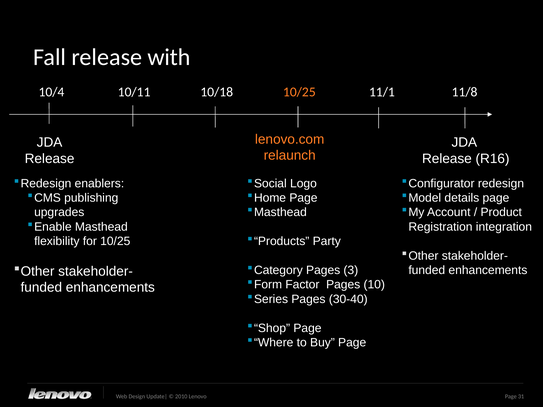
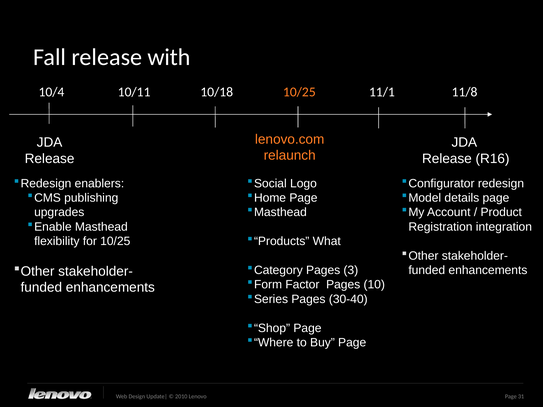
Party: Party -> What (327, 241)
